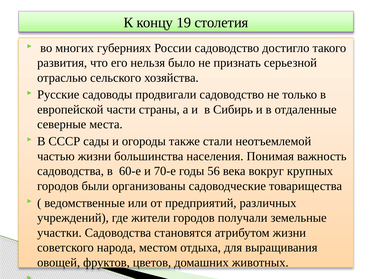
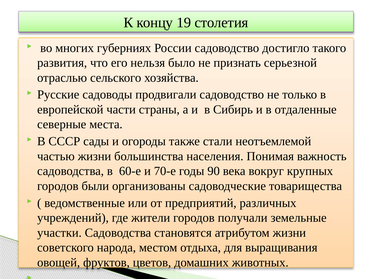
56: 56 -> 90 (214, 171)
